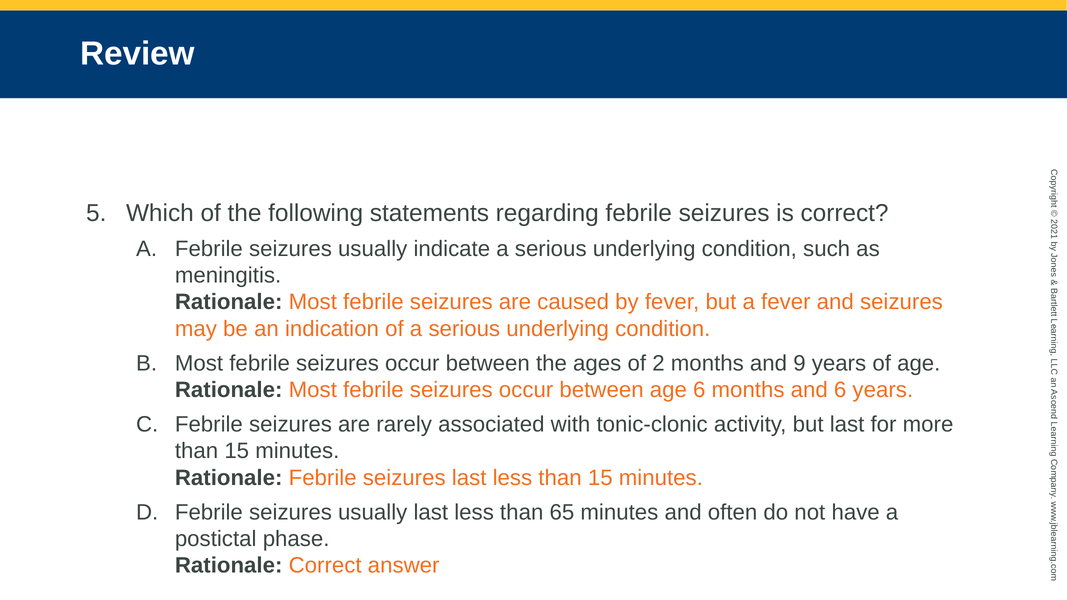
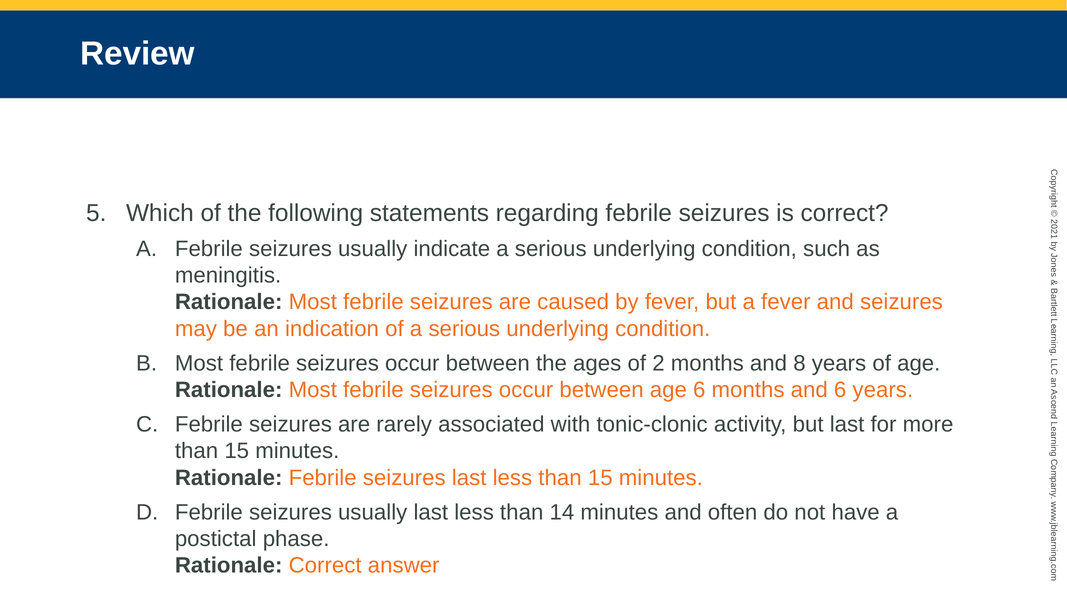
9: 9 -> 8 (799, 363)
65: 65 -> 14 (562, 512)
